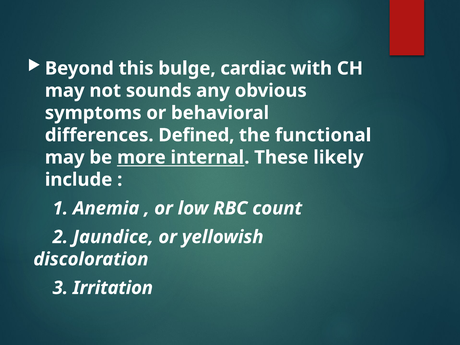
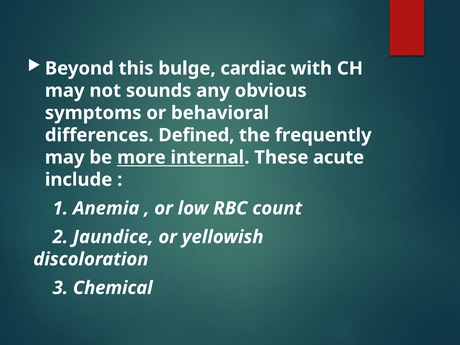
functional: functional -> frequently (323, 135)
likely: likely -> acute (339, 157)
Irritation: Irritation -> Chemical (113, 288)
